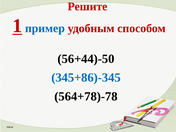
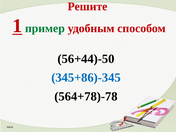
пример colour: blue -> green (45, 28)
